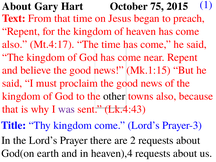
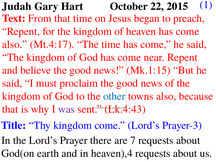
About: About -> Judah (17, 6)
75: 75 -> 22 (157, 6)
other colour: black -> blue (114, 96)
2: 2 -> 7 (133, 140)
